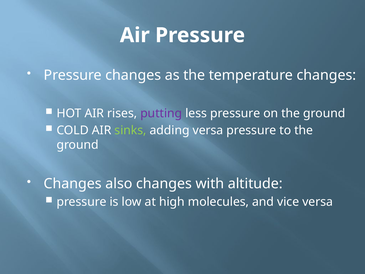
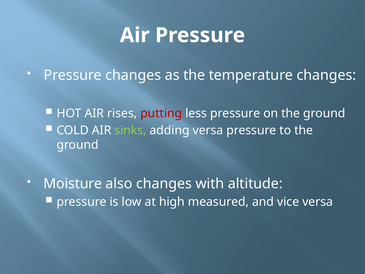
putting colour: purple -> red (161, 113)
Changes: Changes -> Moisture (73, 184)
molecules: molecules -> measured (218, 202)
